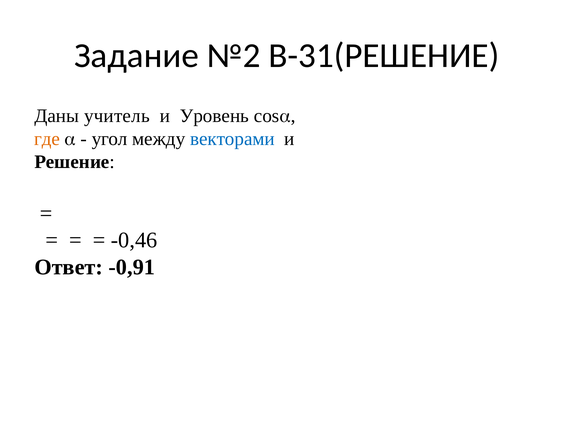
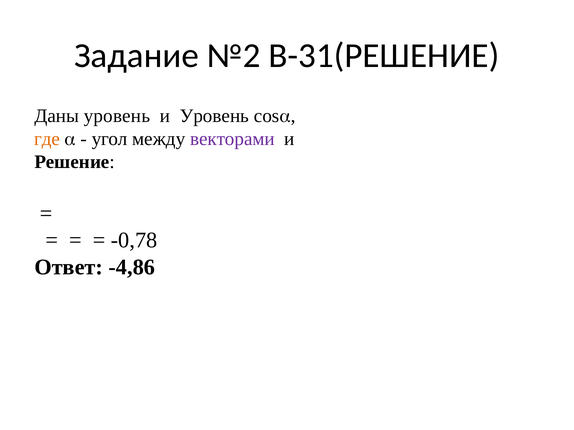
Даны учитель: учитель -> уровень (117, 116)
векторами colour: blue -> purple (232, 139)
-0,46: -0,46 -> -0,78 (134, 241)
-0,91: -0,91 -> -4,86 (132, 267)
